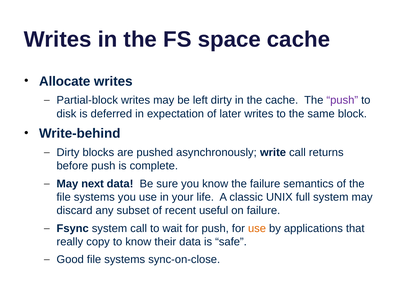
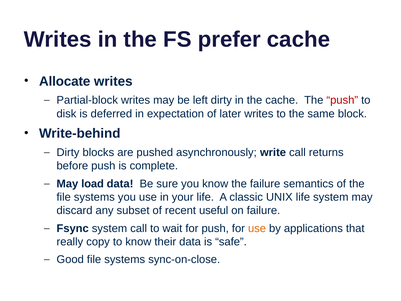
space: space -> prefer (229, 39)
push colour: purple -> red (342, 100)
next: next -> load (93, 184)
UNIX full: full -> life (303, 197)
